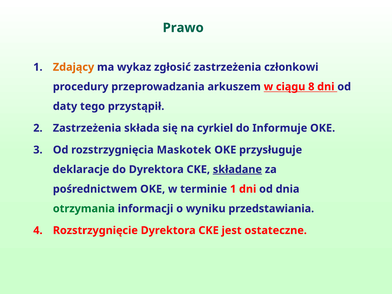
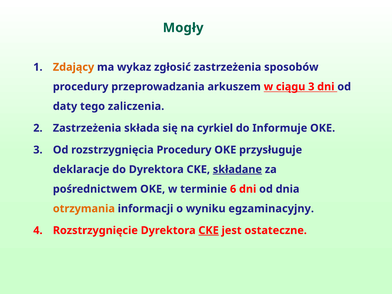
Prawo: Prawo -> Mogły (183, 28)
członkowi: członkowi -> sposobów (291, 67)
ciągu 8: 8 -> 3 (311, 87)
przystąpił: przystąpił -> zaliczenia (136, 106)
rozstrzygnięcia Maskotek: Maskotek -> Procedury (184, 150)
terminie 1: 1 -> 6 (233, 189)
otrzymania colour: green -> orange (84, 209)
przedstawiania: przedstawiania -> egzaminacyjny (271, 209)
CKE underline: none -> present (209, 230)
